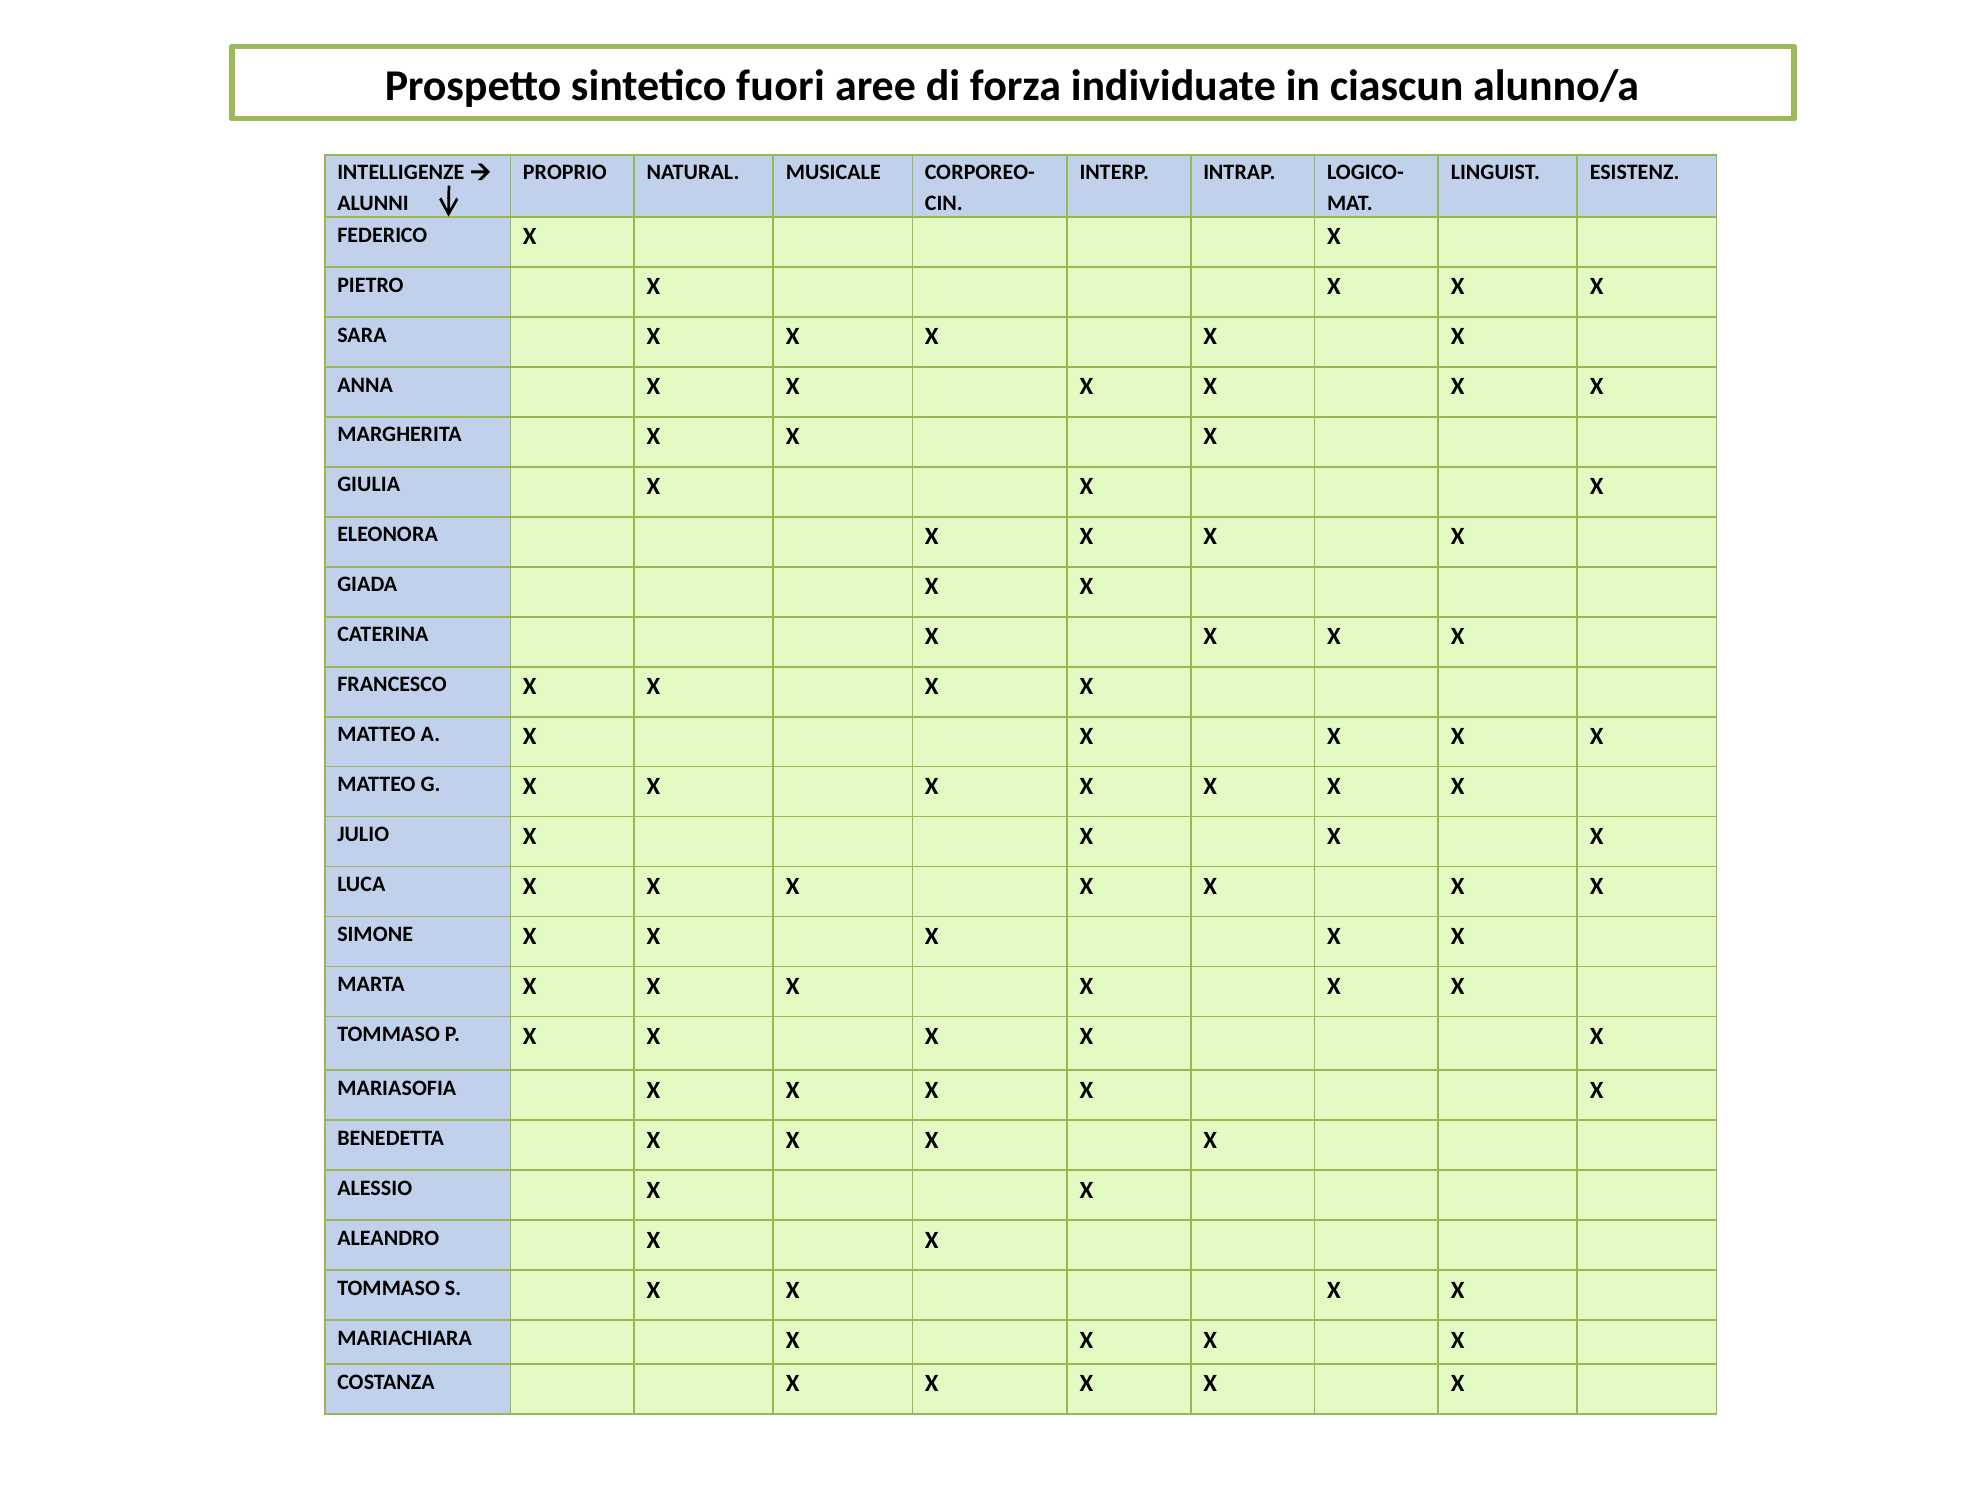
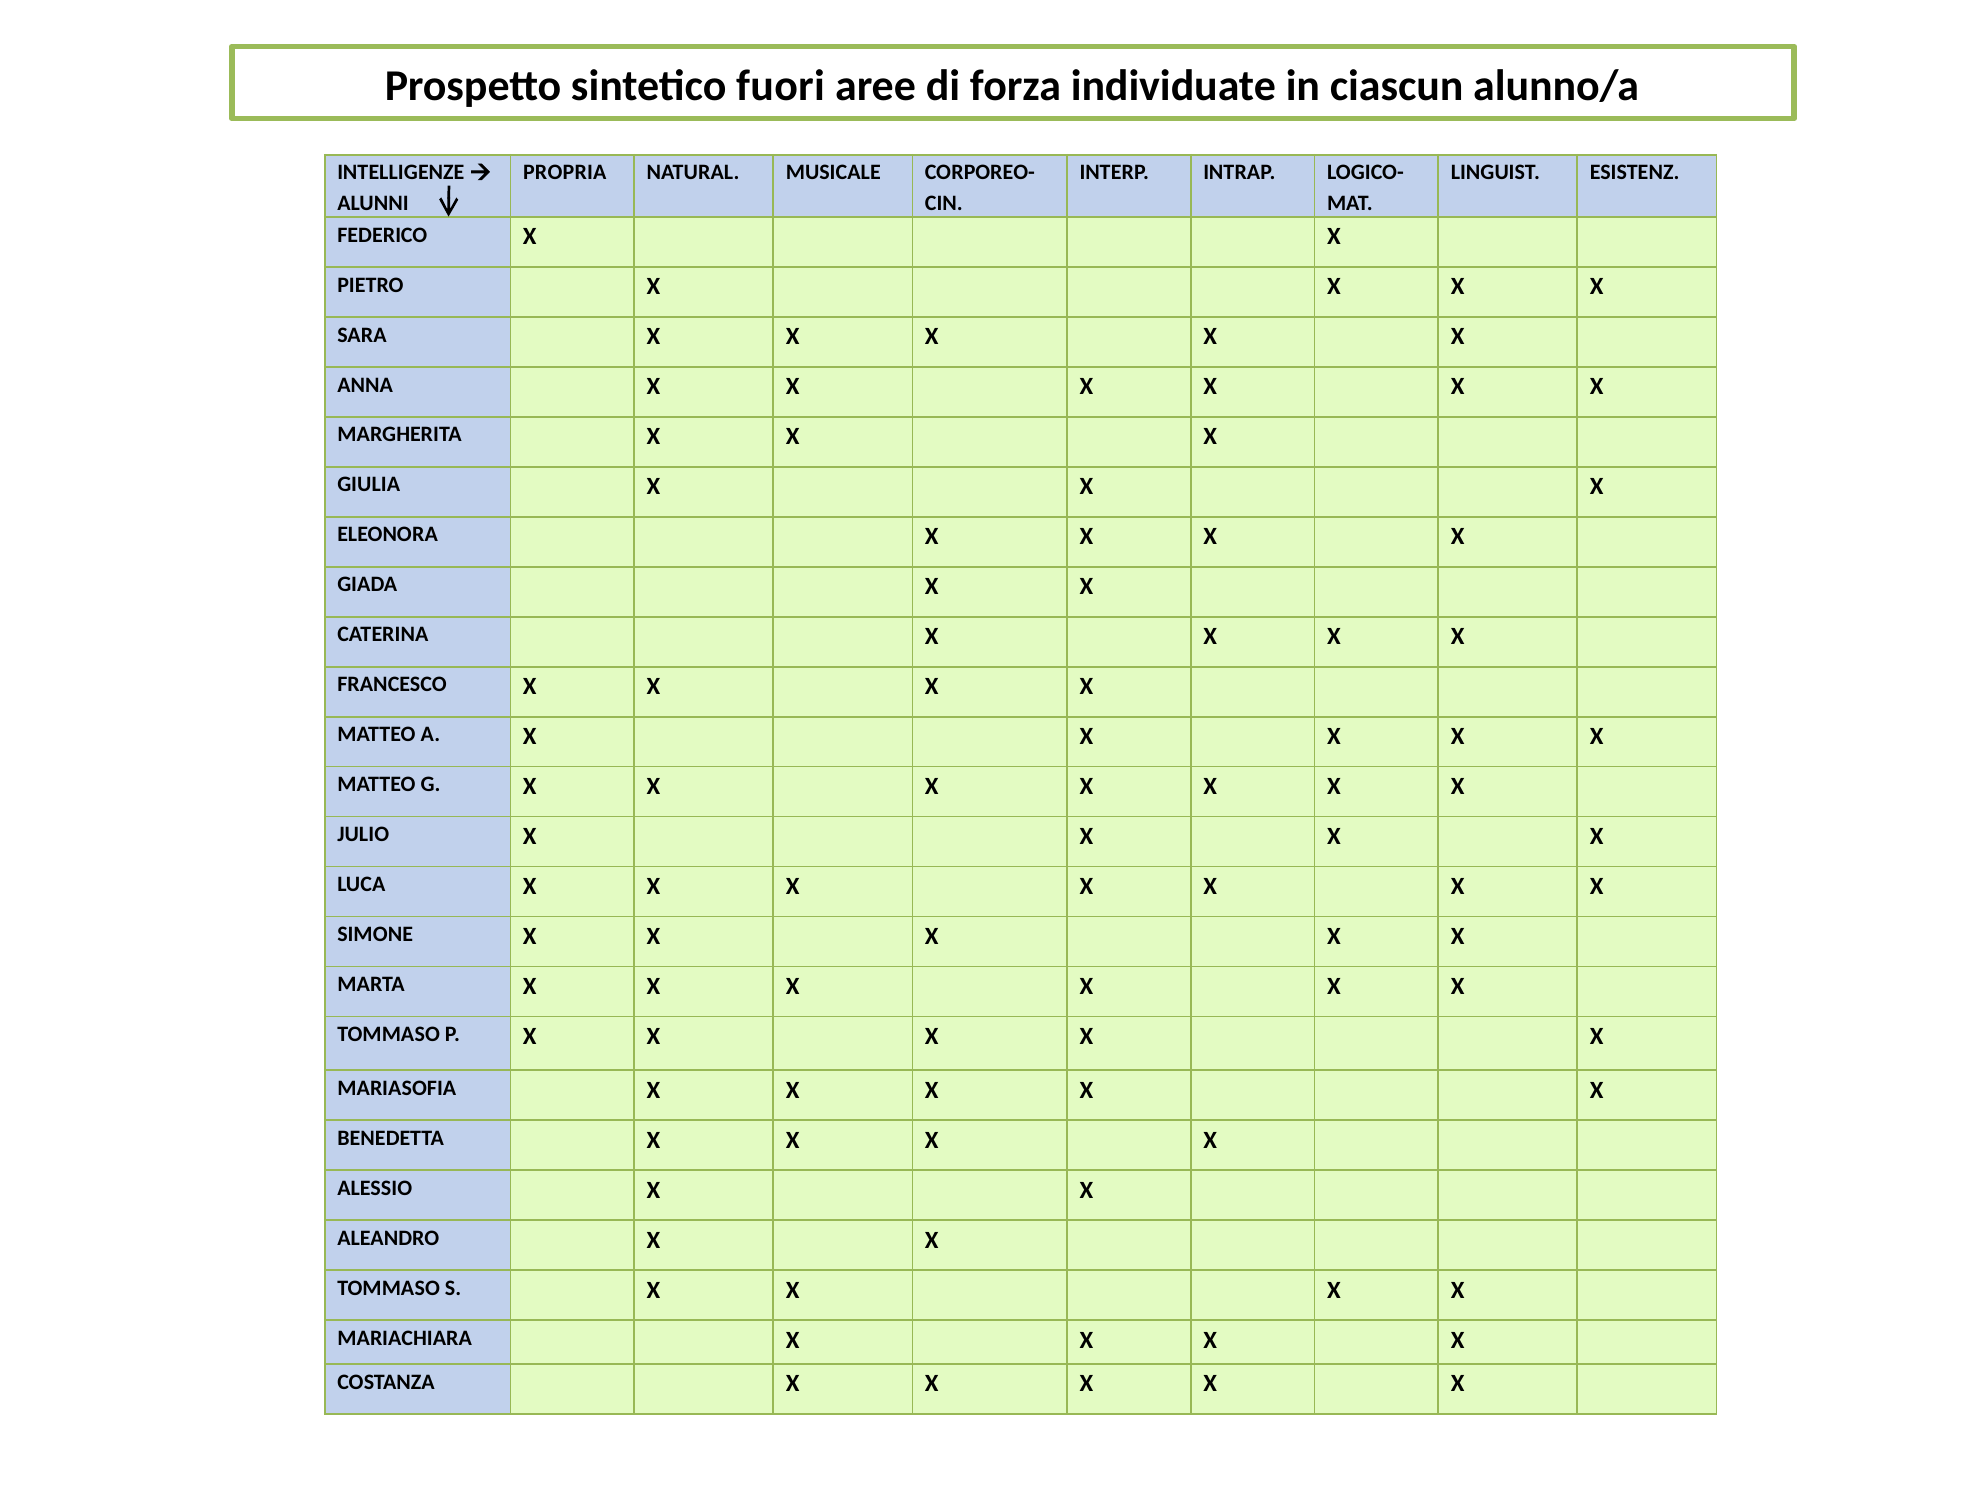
PROPRIO: PROPRIO -> PROPRIA (565, 173)
